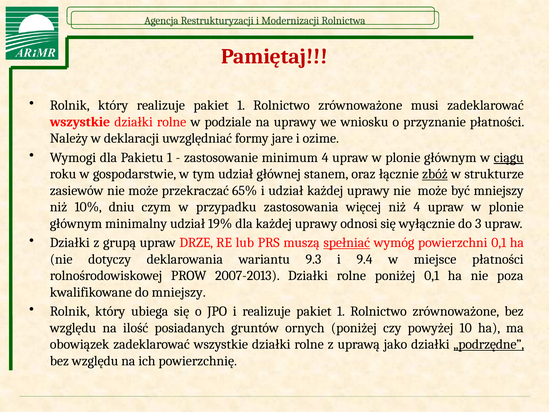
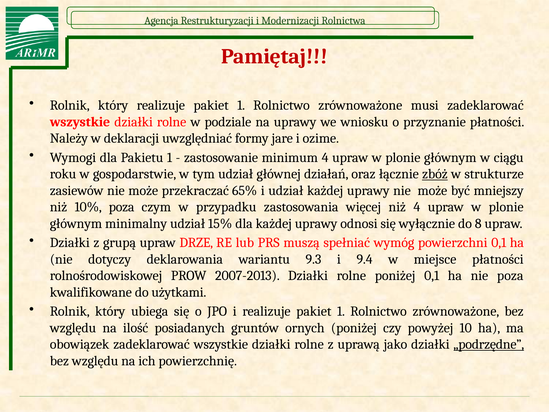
ciągu underline: present -> none (509, 158)
stanem: stanem -> działań (326, 174)
10% dniu: dniu -> poza (122, 207)
19%: 19% -> 15% (220, 223)
3: 3 -> 8 (478, 223)
spełniać underline: present -> none (347, 243)
do mniejszy: mniejszy -> użytkami (179, 292)
